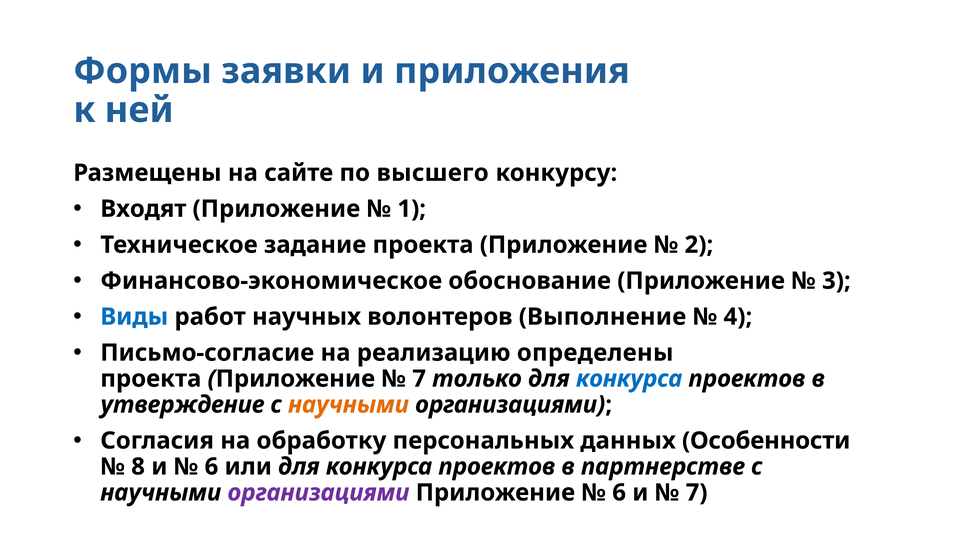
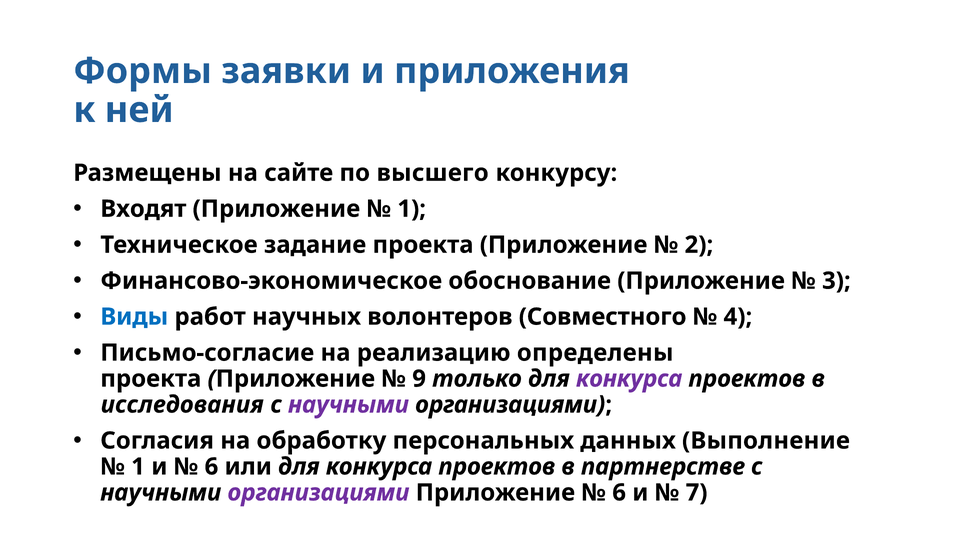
Выполнение: Выполнение -> Совместного (603, 317)
7: 7 -> 9 (419, 378)
конкурса colour: blue -> purple (629, 378)
утверждение: утверждение -> исследования (182, 404)
научными colour: orange -> purple (348, 404)
Особенности: Особенности -> Выполнение (766, 440)
8: 8 -> 1 (138, 466)
